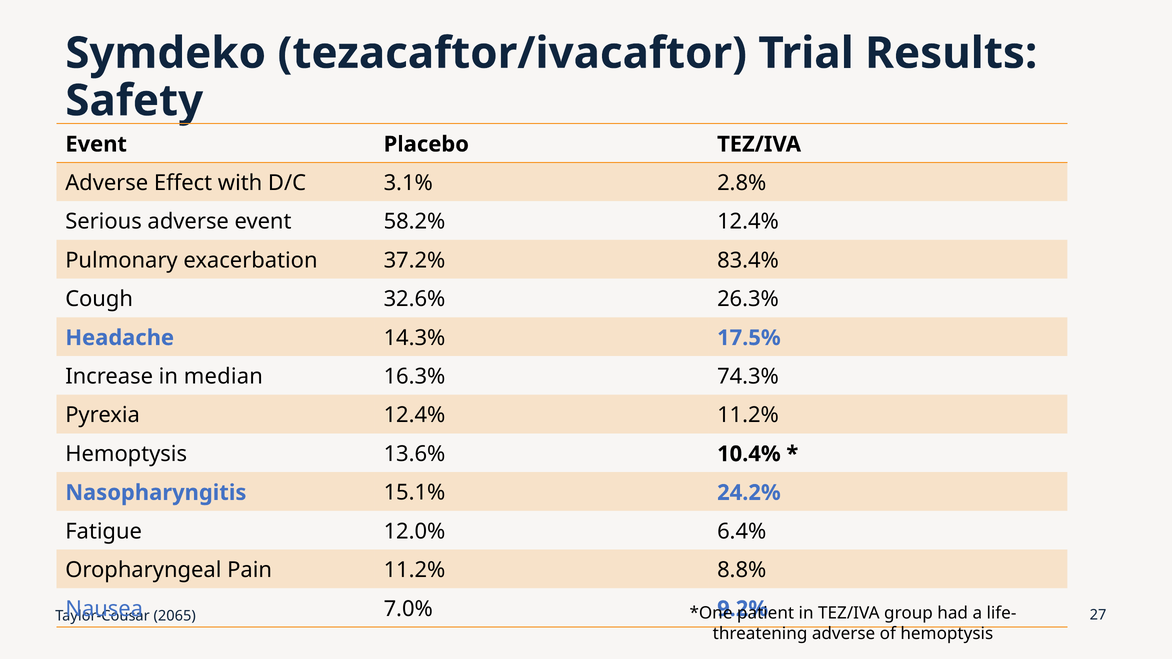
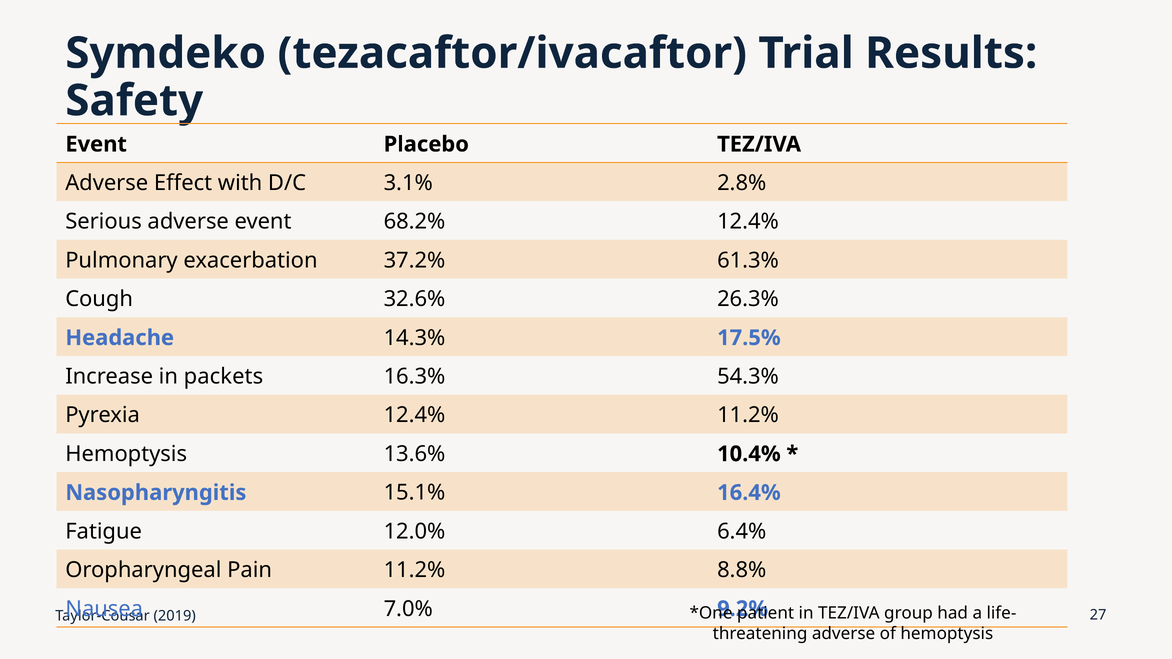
58.2%: 58.2% -> 68.2% (415, 222)
83.4%: 83.4% -> 61.3% (748, 260)
median: median -> packets (223, 377)
74.3%: 74.3% -> 54.3% (748, 377)
24.2%: 24.2% -> 16.4% (749, 493)
2065: 2065 -> 2019 (175, 616)
